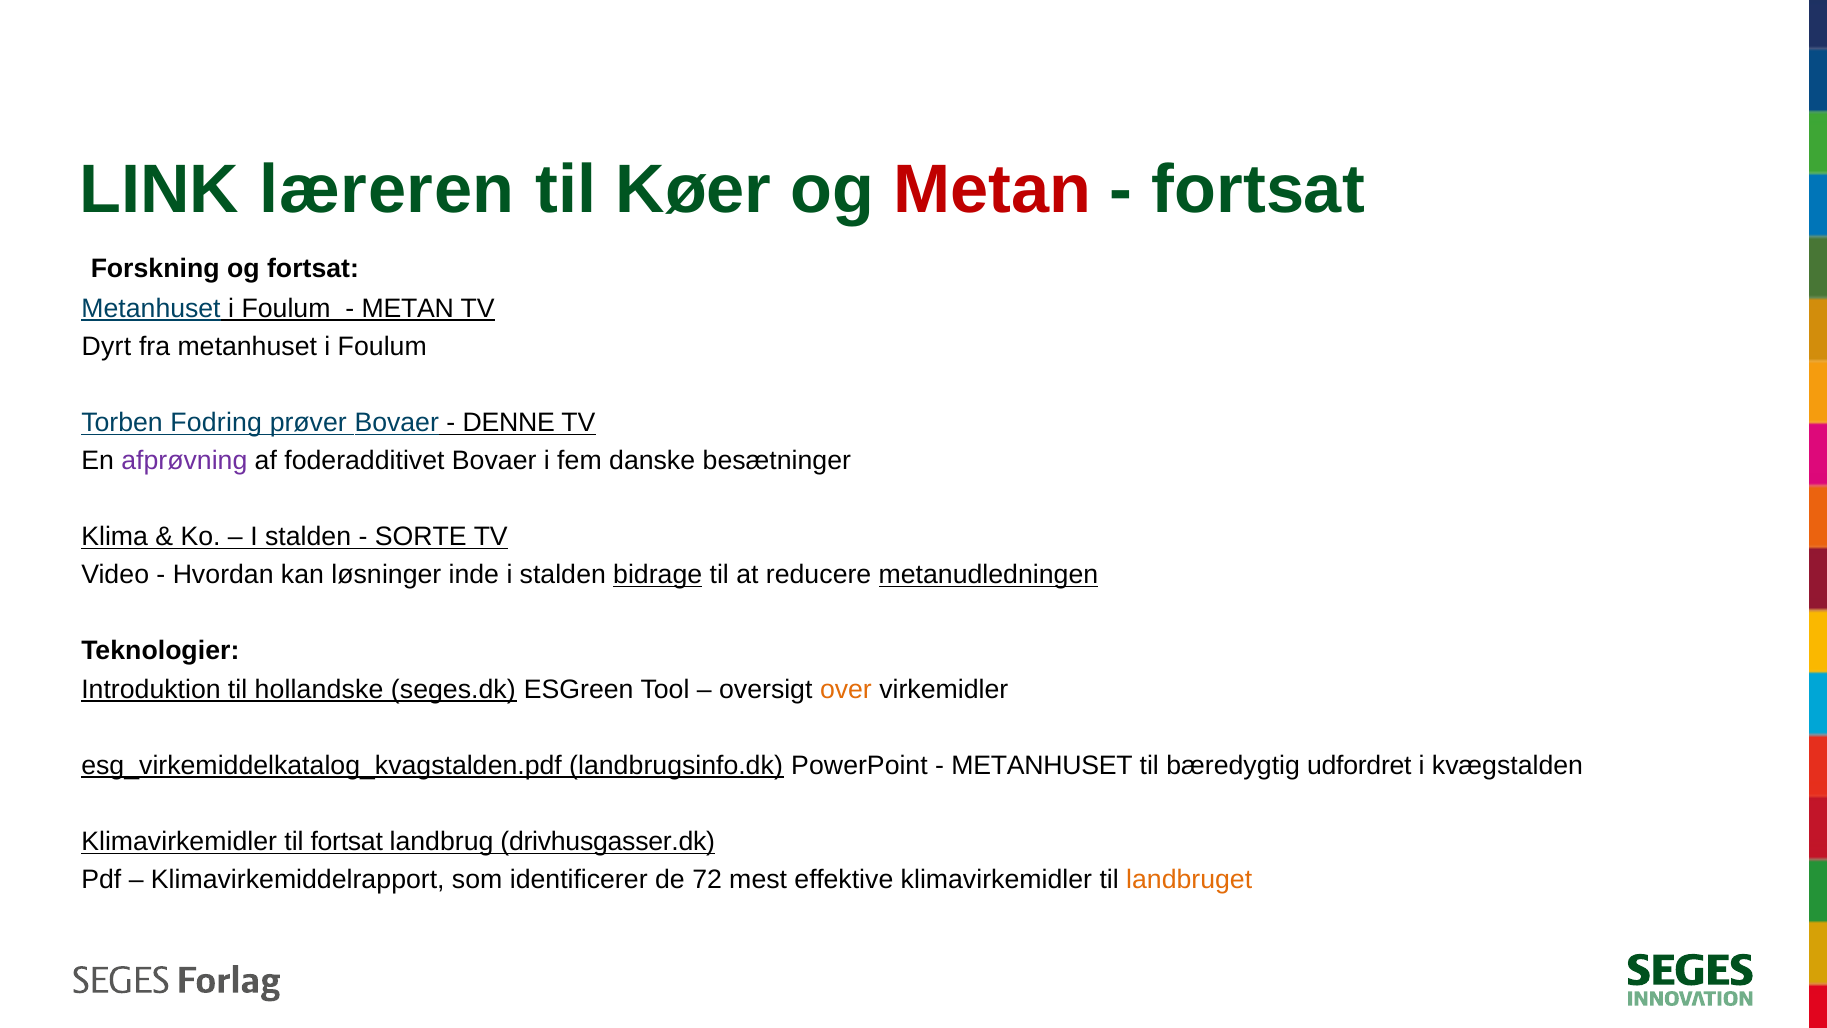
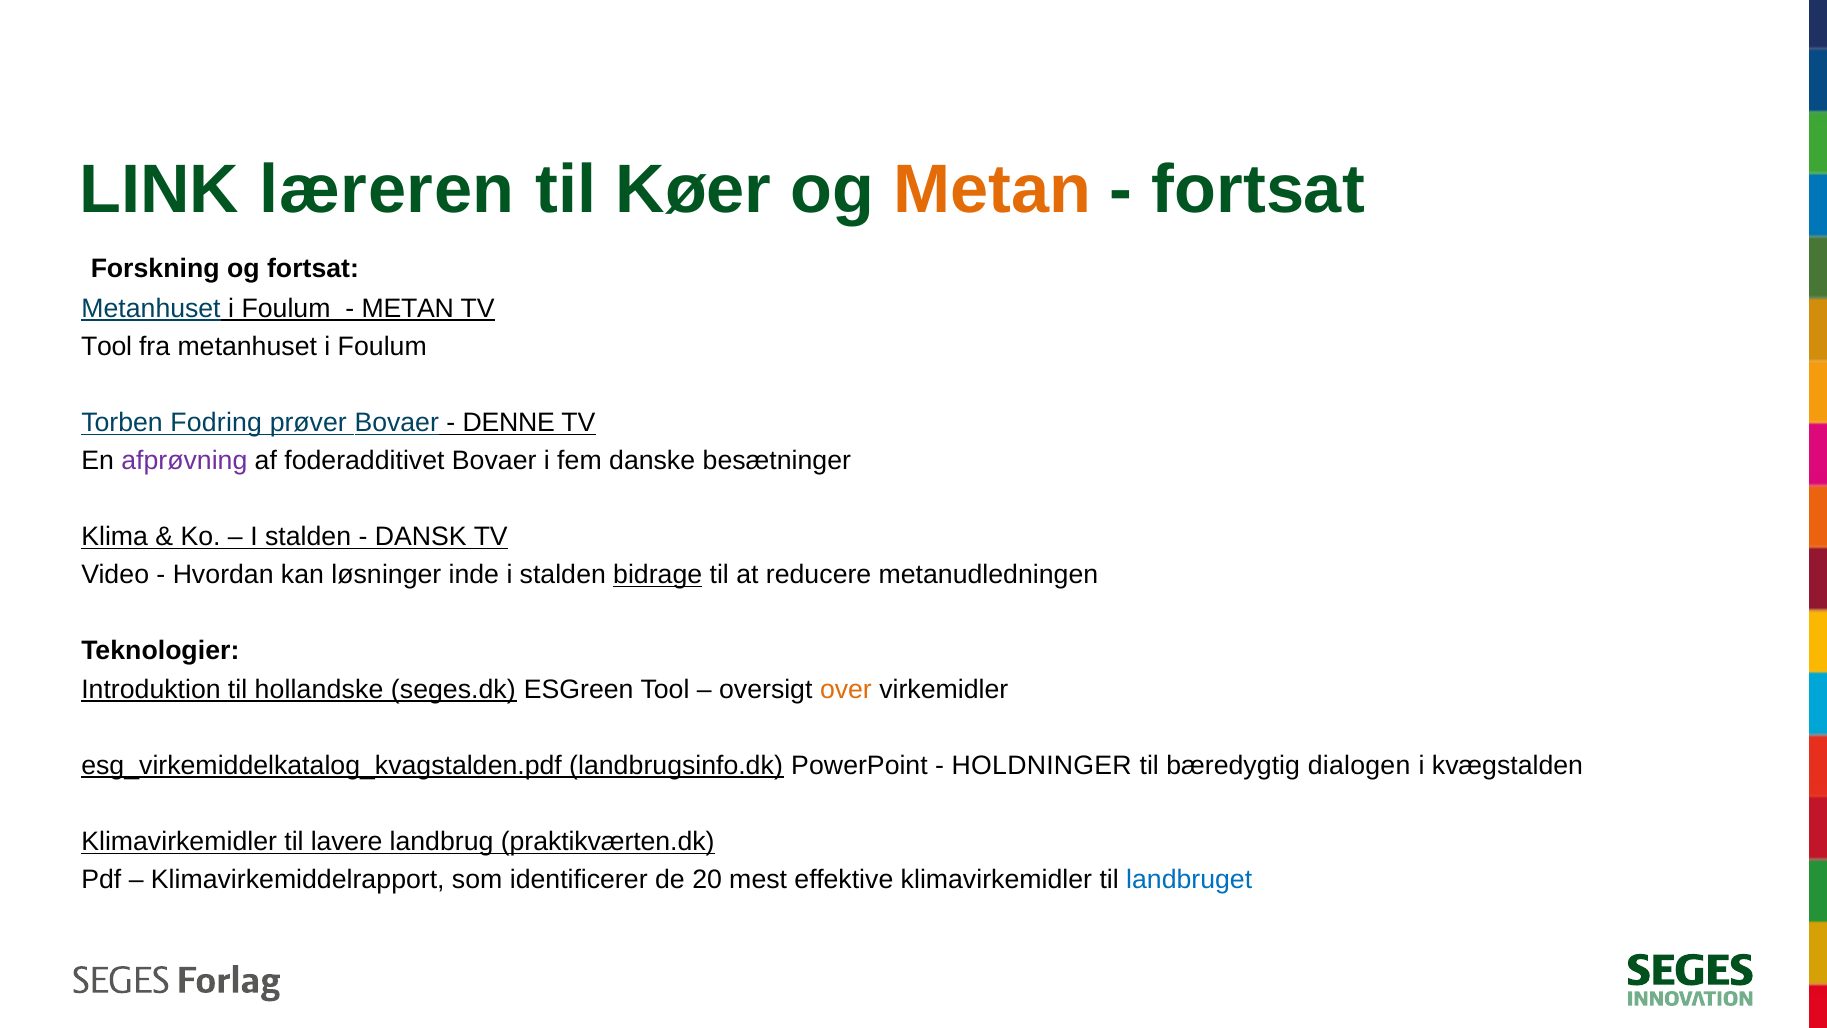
Metan colour: red -> orange (992, 190)
Dyrt: Dyrt -> Tool (107, 346)
SORTE: SORTE -> DANSK (421, 537)
metanudledningen underline: present -> none (988, 575)
METANHUSET: METANHUSET -> HOLDNINGER (1042, 765)
udfordret: udfordret -> dialogen (1359, 765)
til fortsat: fortsat -> lavere (347, 841)
drivhusgasser.dk: drivhusgasser.dk -> praktikværten.dk (608, 841)
72: 72 -> 20 (707, 880)
landbruget colour: orange -> blue (1189, 880)
